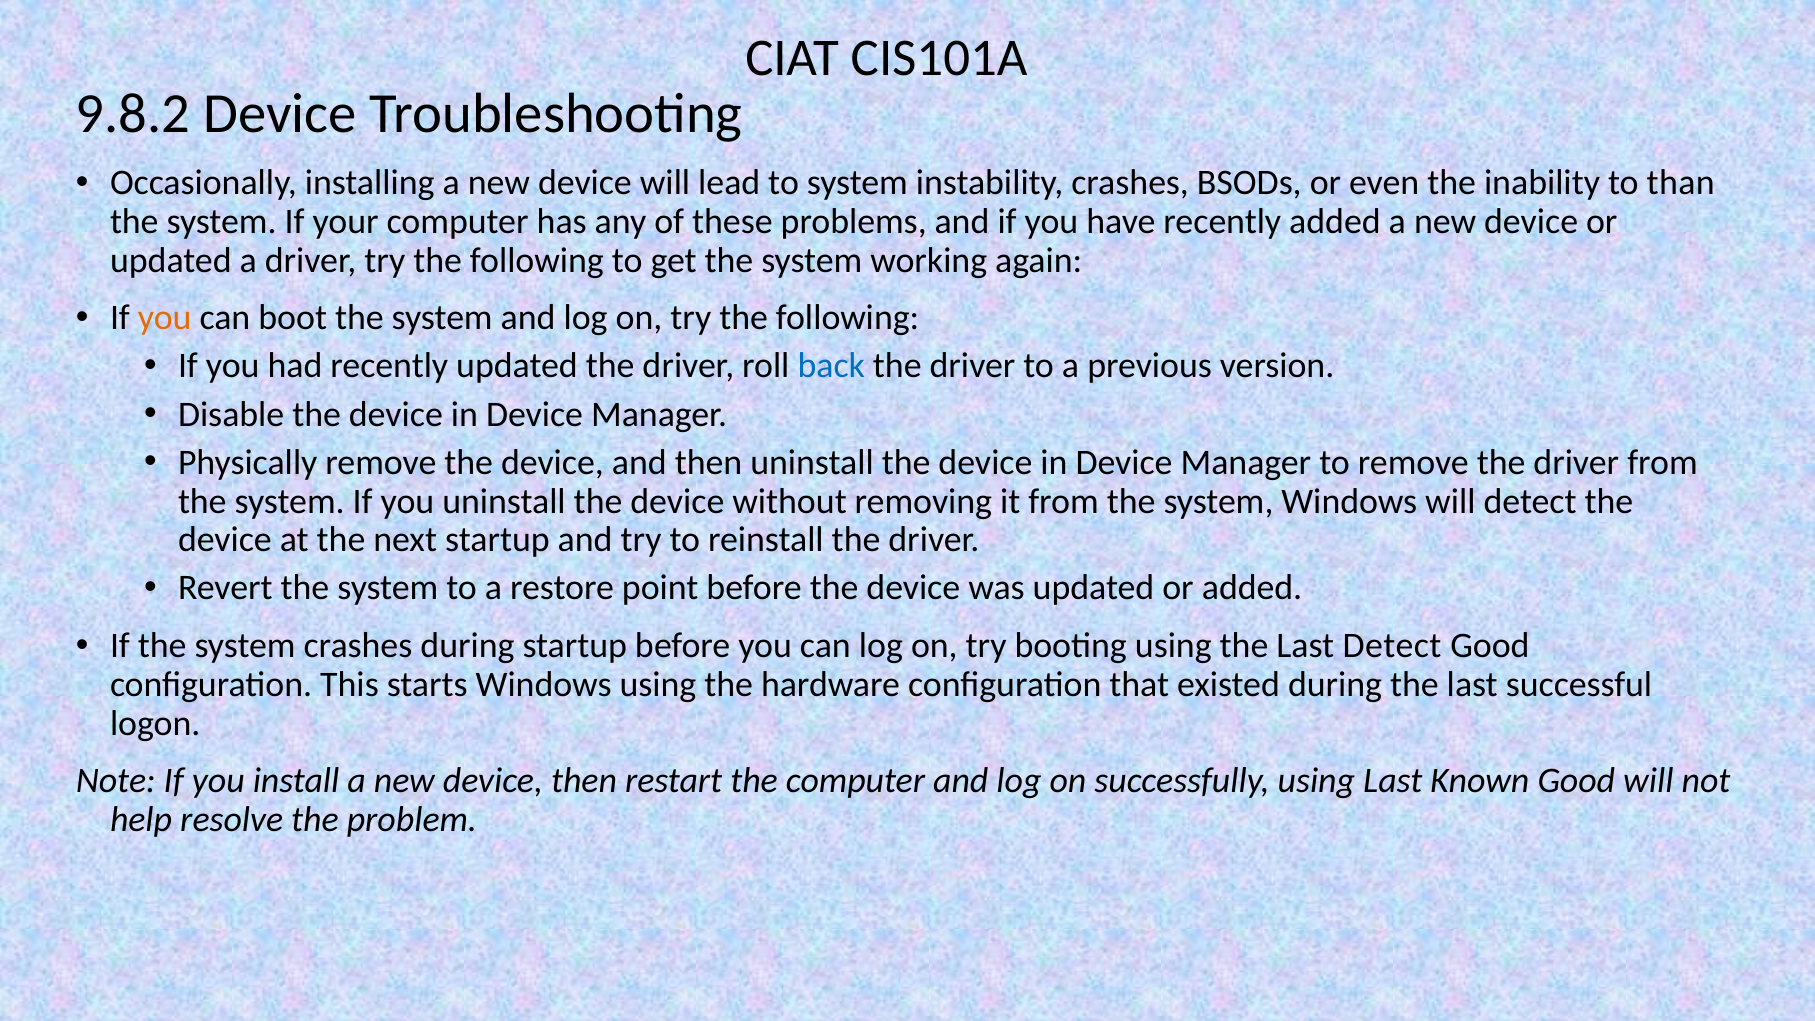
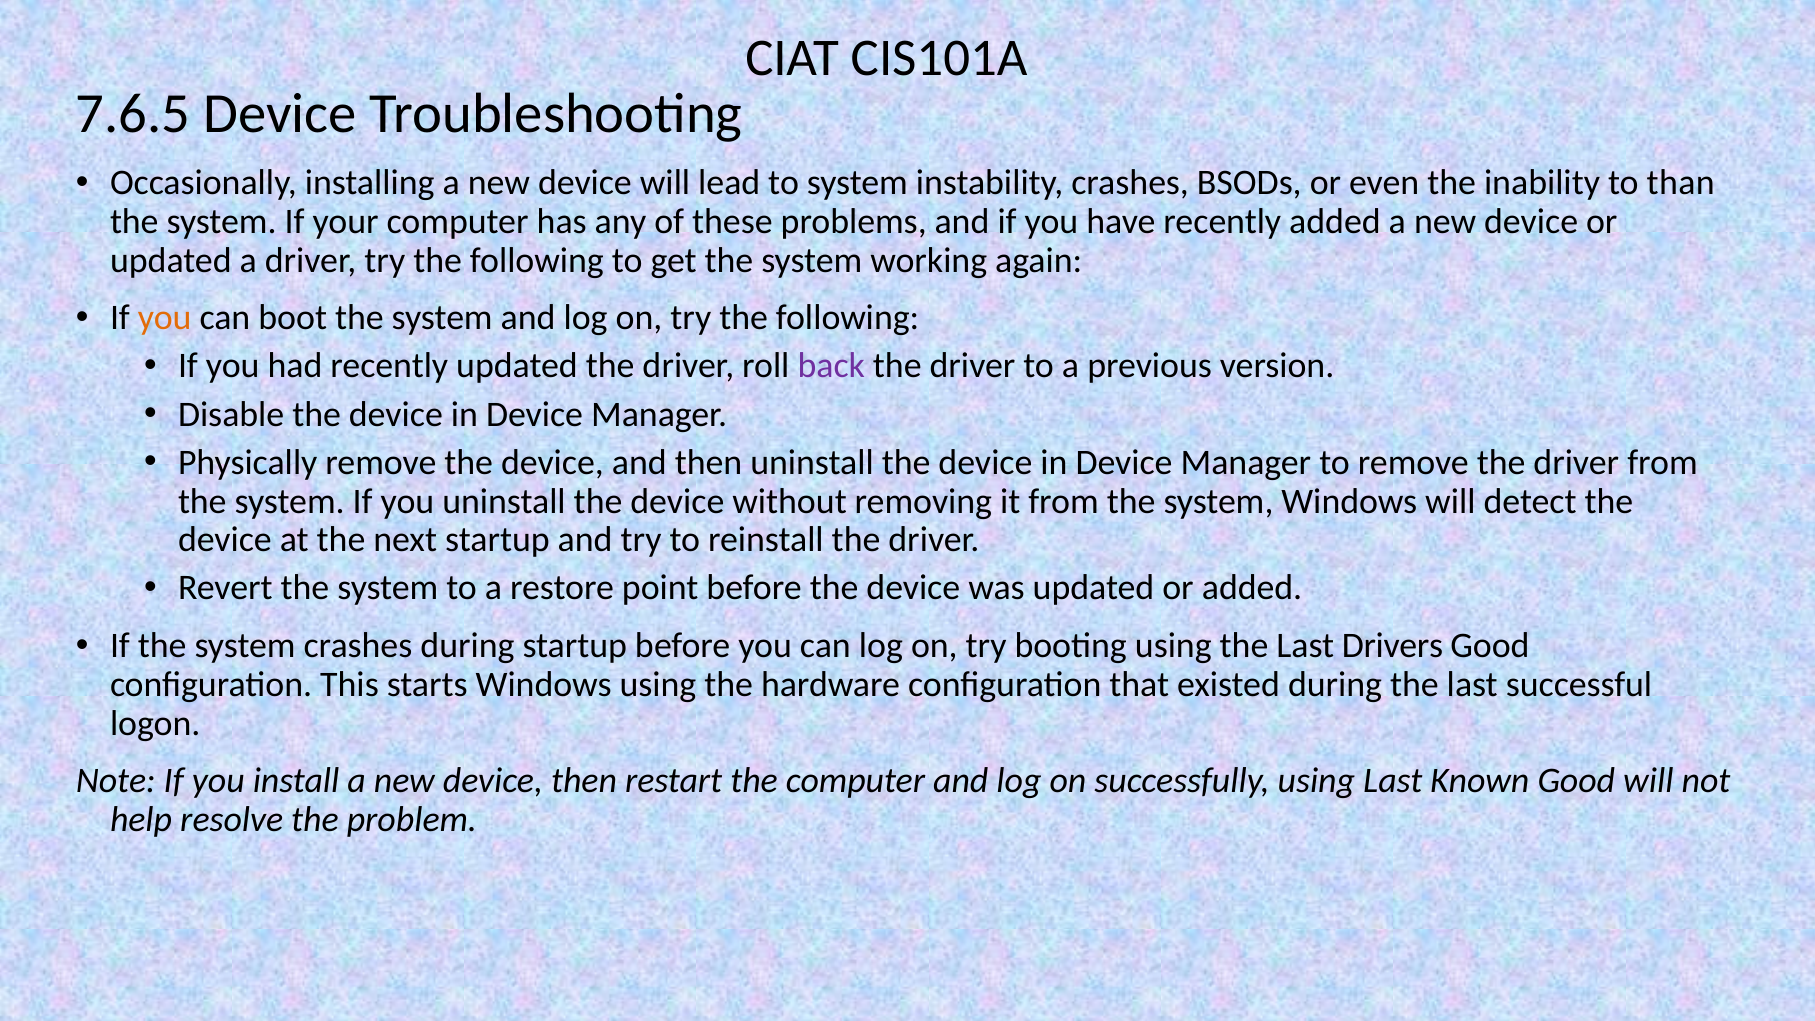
9.8.2: 9.8.2 -> 7.6.5 (133, 114)
back colour: blue -> purple (831, 366)
Last Detect: Detect -> Drivers (1392, 646)
